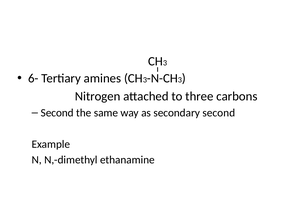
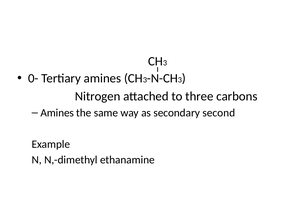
6-: 6- -> 0- (33, 78)
Second: Second -> Amines (57, 113)
